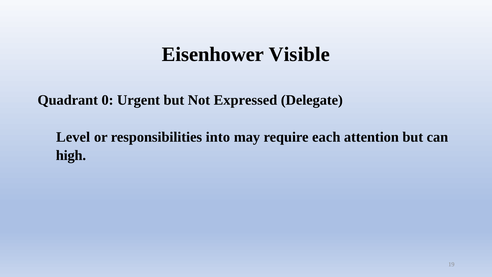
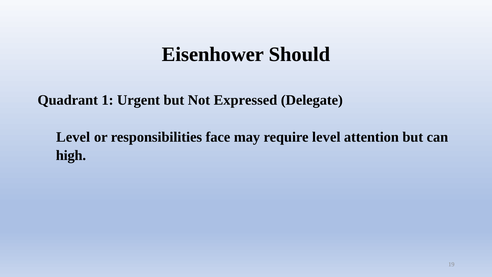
Visible: Visible -> Should (299, 54)
0: 0 -> 1 (108, 100)
into: into -> face (218, 137)
require each: each -> level (326, 137)
